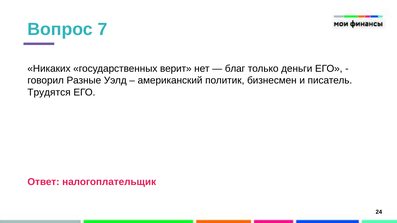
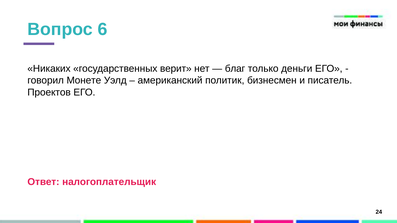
7: 7 -> 6 (103, 29)
Разные: Разные -> Монете (84, 81)
Трудятся: Трудятся -> Проектов (49, 92)
